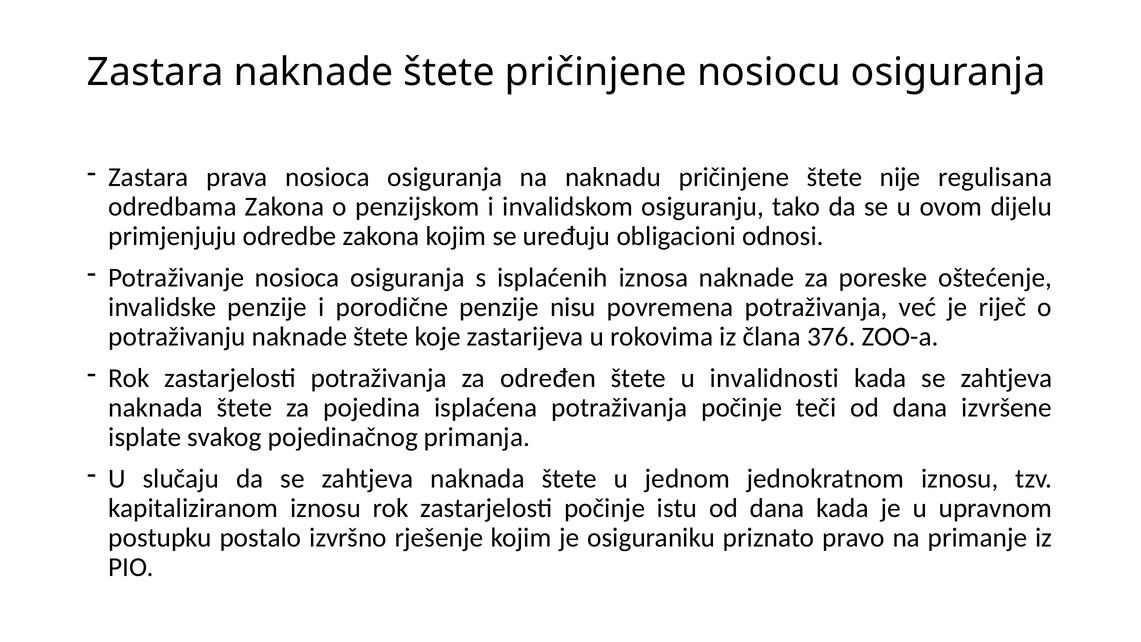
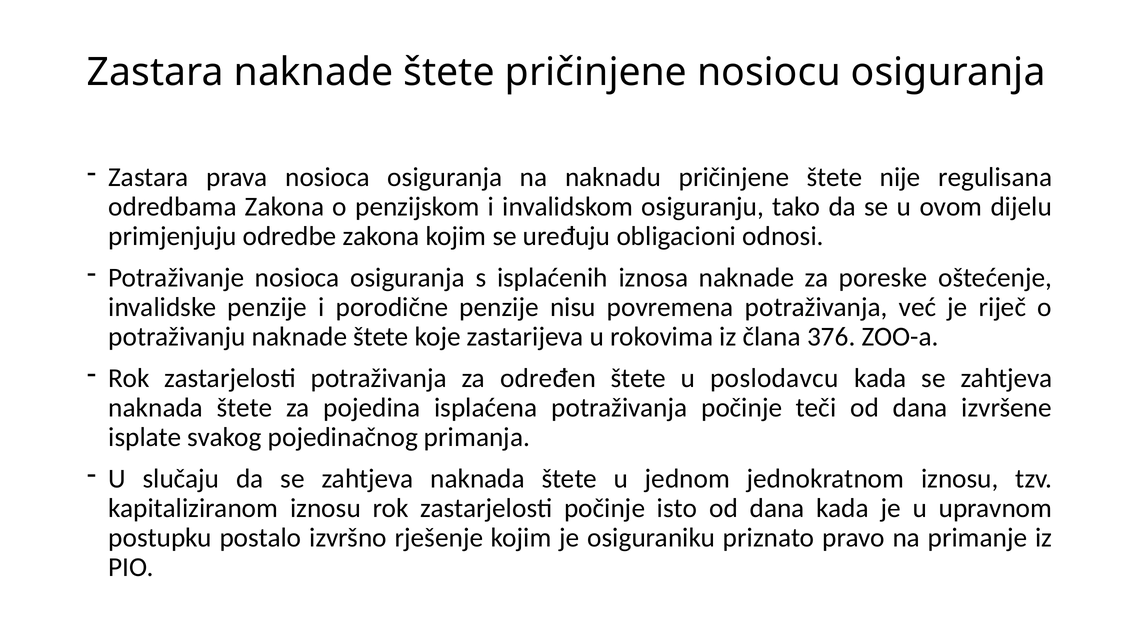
invalidnosti: invalidnosti -> poslodavcu (774, 378)
istu: istu -> isto (677, 508)
